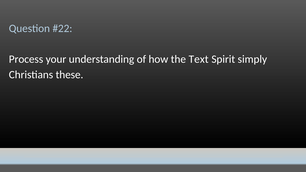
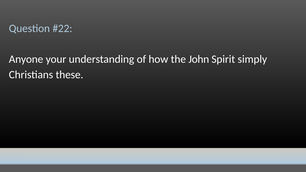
Process: Process -> Anyone (26, 59)
Text: Text -> John (199, 59)
